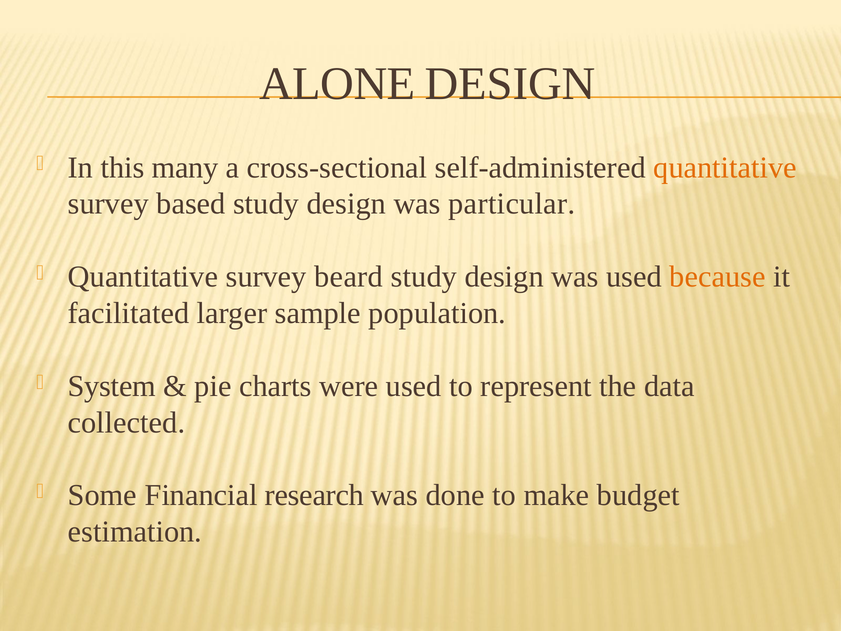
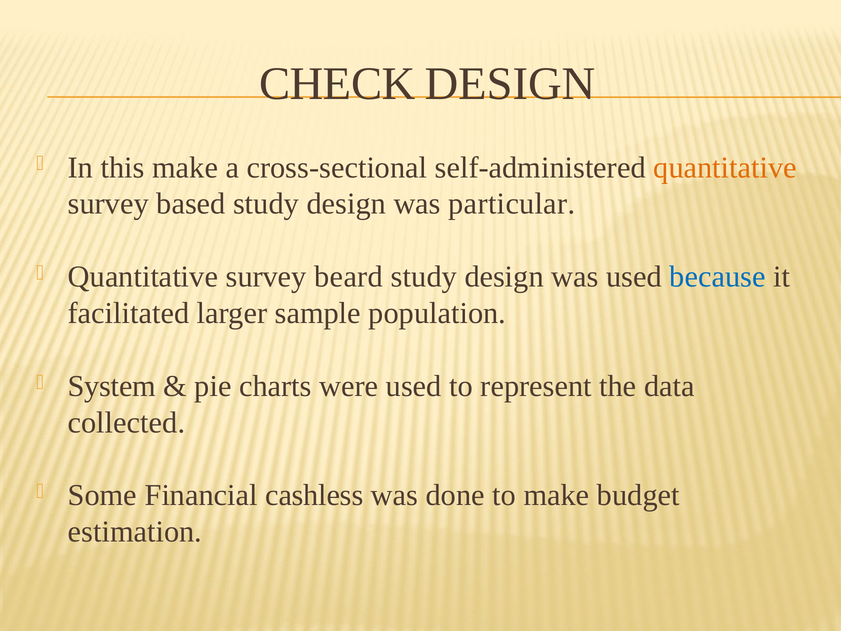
ALONE: ALONE -> CHECK (337, 84)
this many: many -> make (185, 167)
because colour: orange -> blue (718, 277)
research: research -> cashless (314, 495)
